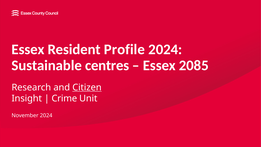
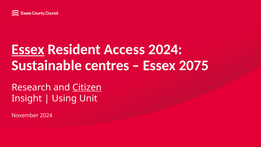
Essex underline: none -> present (28, 49)
Profile: Profile -> Access (124, 49)
2085: 2085 -> 2075 (194, 65)
Crime: Crime -> Using (64, 98)
